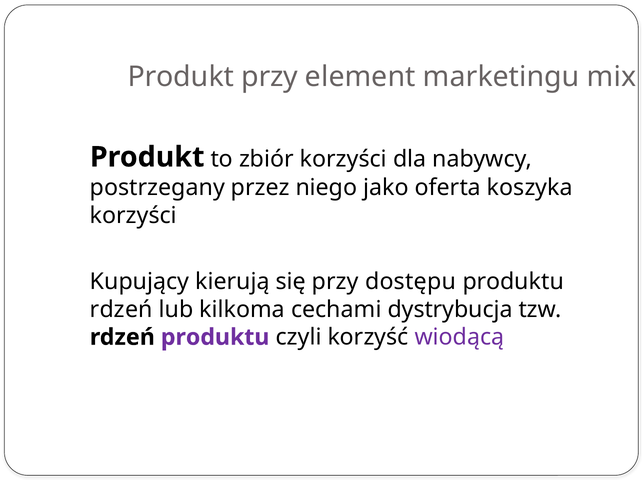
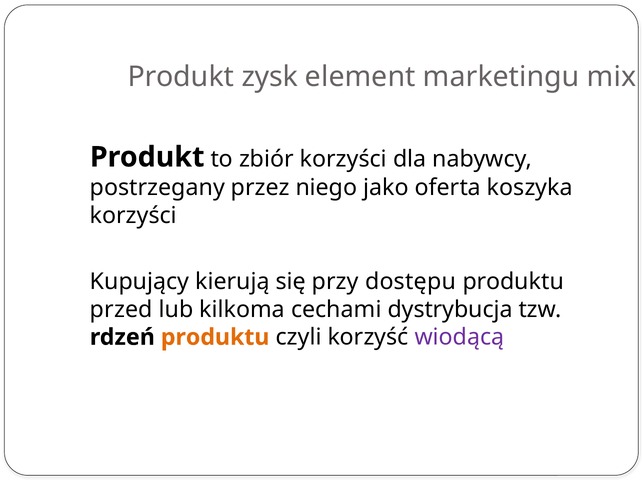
Produkt przy: przy -> zysk (270, 77)
rdzeń: rdzeń -> przed (121, 310)
produktu colour: purple -> orange (215, 337)
